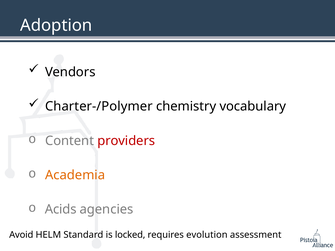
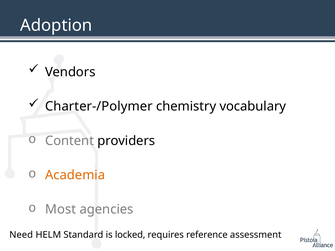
providers colour: red -> black (126, 141)
Acids: Acids -> Most (61, 210)
Avoid: Avoid -> Need (21, 235)
evolution: evolution -> reference (207, 235)
